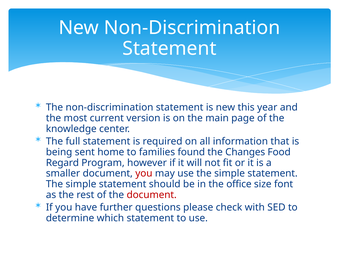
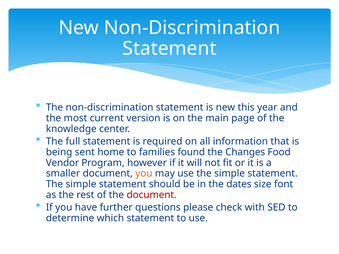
Regard: Regard -> Vendor (62, 163)
you colour: red -> orange (144, 174)
office: office -> dates (239, 184)
